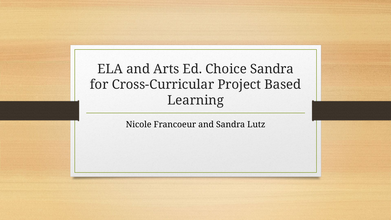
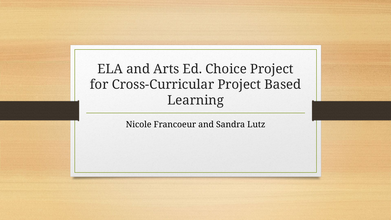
Choice Sandra: Sandra -> Project (272, 69)
